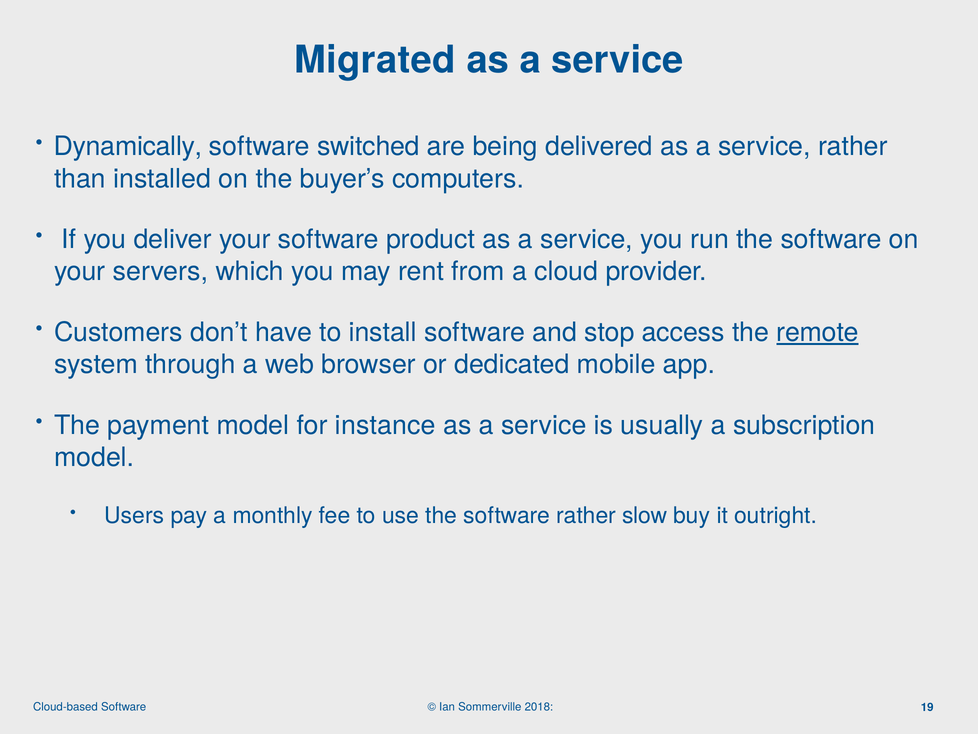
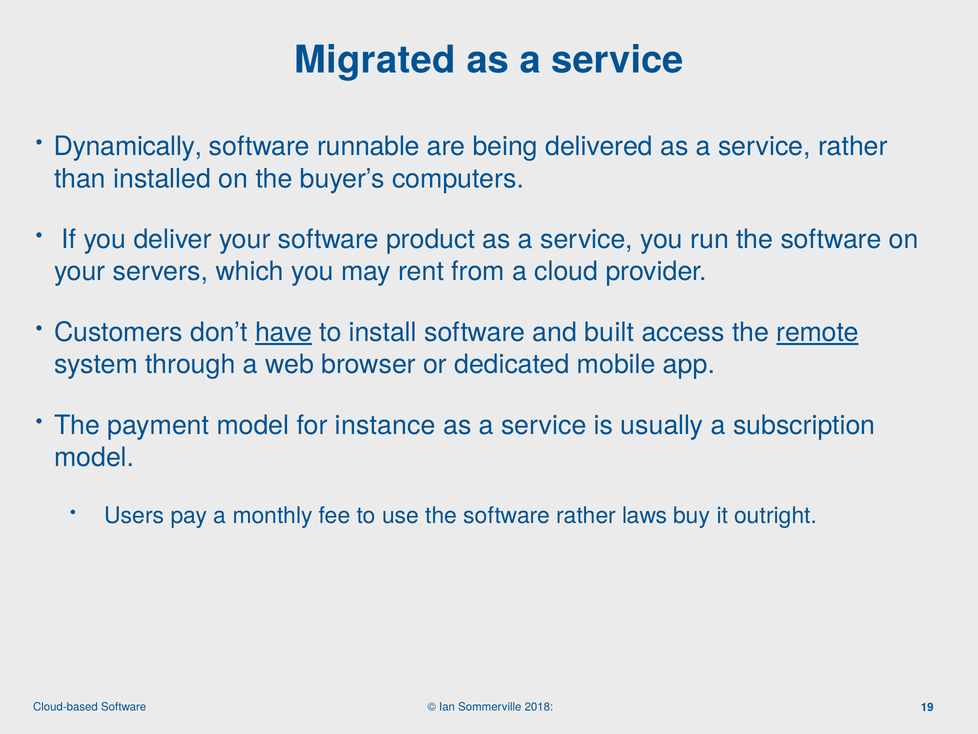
switched: switched -> runnable (368, 146)
have underline: none -> present (284, 332)
stop: stop -> built (609, 332)
slow: slow -> laws (645, 515)
